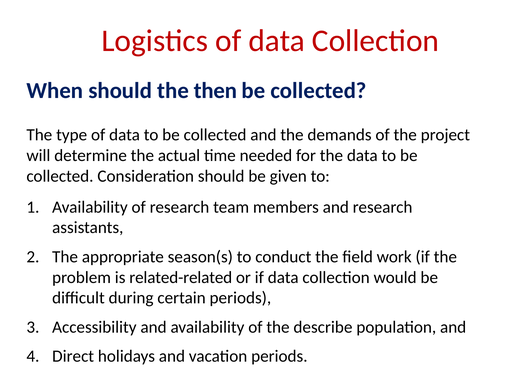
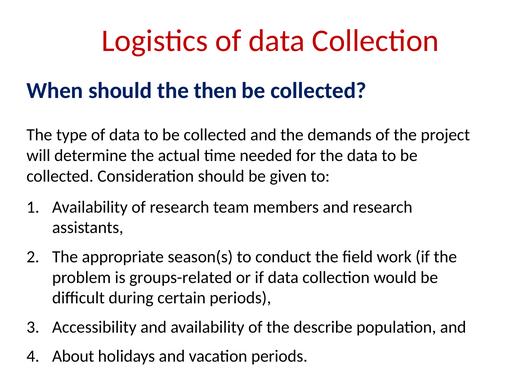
related-related: related-related -> groups-related (181, 277)
Direct: Direct -> About (73, 356)
